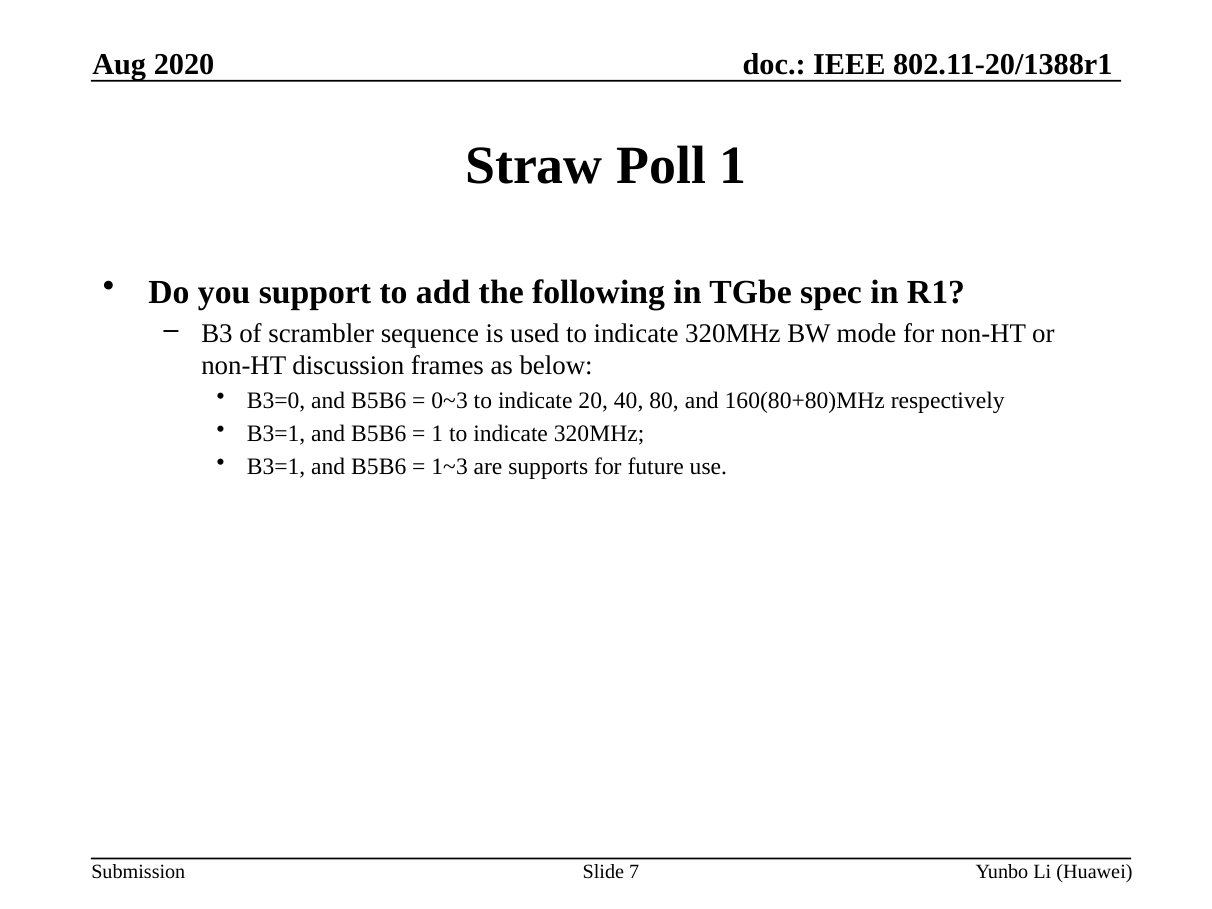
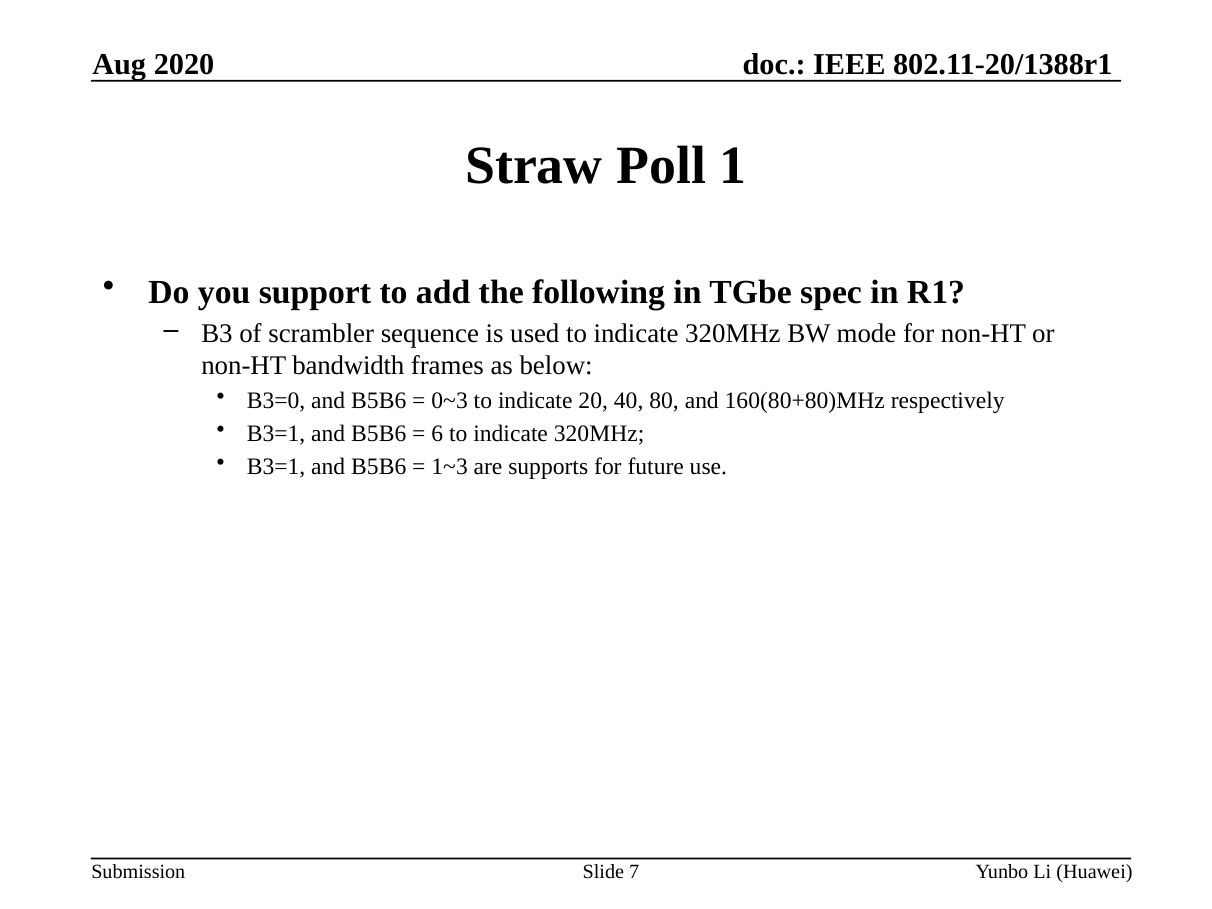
discussion: discussion -> bandwidth (348, 366)
1: 1 -> 6 (437, 434)
